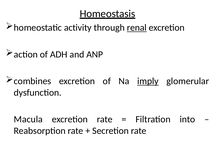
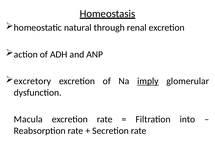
activity: activity -> natural (78, 28)
renal underline: present -> none (137, 28)
combines: combines -> excretory (32, 81)
